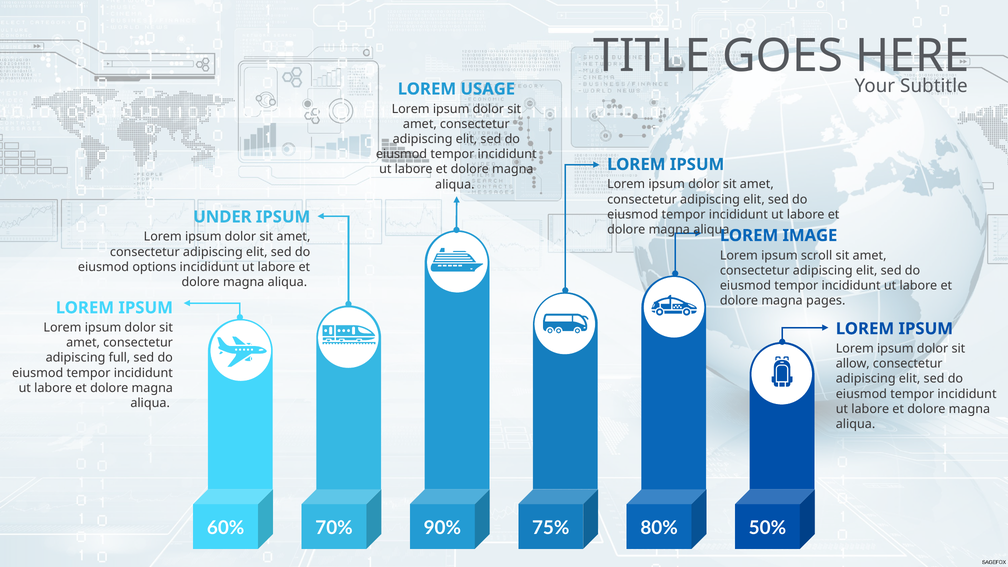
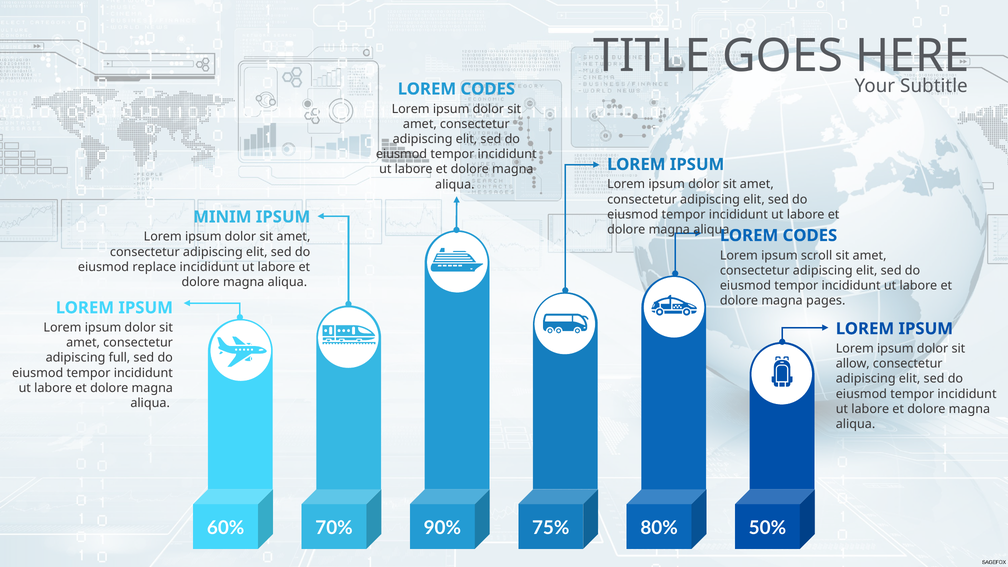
USAGE: USAGE -> CODES (488, 89)
UNDER: UNDER -> MINIM (222, 217)
IMAGE: IMAGE -> CODES (810, 236)
options: options -> replace (154, 267)
